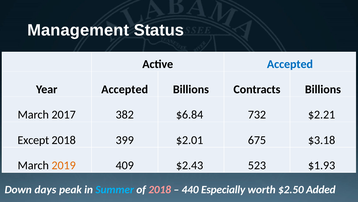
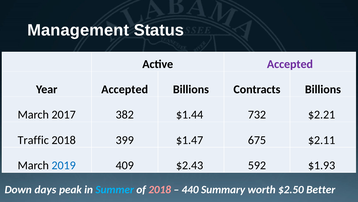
Accepted colour: blue -> purple (290, 64)
$6.84: $6.84 -> $1.44 (190, 114)
Except: Except -> Traffic (33, 140)
$2.01: $2.01 -> $1.47 (190, 140)
$3.18: $3.18 -> $2.11 (322, 140)
2019 colour: orange -> blue (64, 165)
523: 523 -> 592 (257, 165)
Especially: Especially -> Summary (223, 189)
Added: Added -> Better (321, 189)
